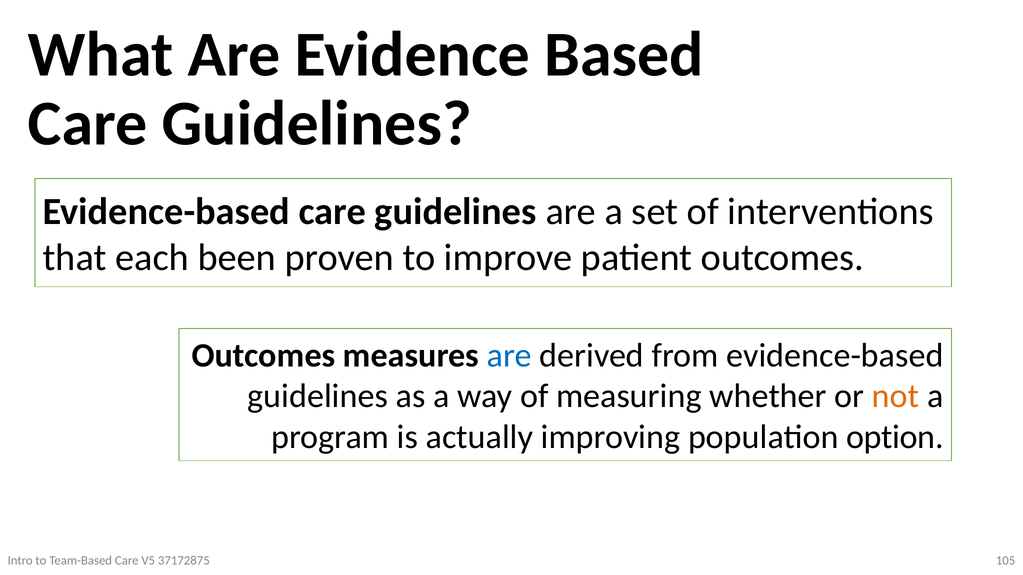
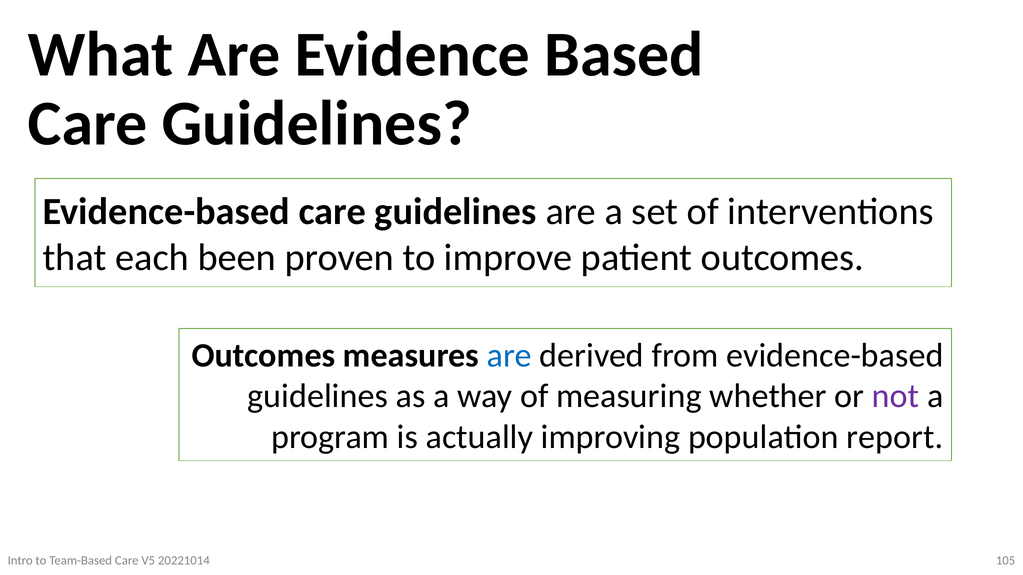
not colour: orange -> purple (896, 397)
option: option -> report (895, 437)
37172875: 37172875 -> 20221014 (184, 561)
